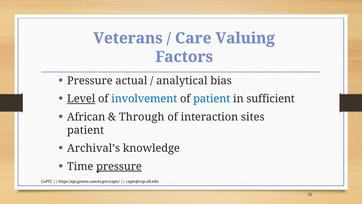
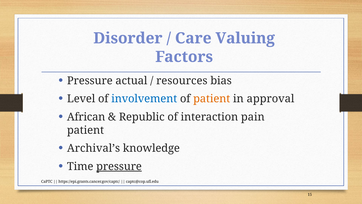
Veterans: Veterans -> Disorder (128, 38)
analytical: analytical -> resources (182, 81)
Level underline: present -> none (81, 99)
patient colour: blue -> orange (212, 99)
sufficient: sufficient -> approval (271, 99)
Through: Through -> Republic (142, 117)
sites: sites -> pain (253, 117)
